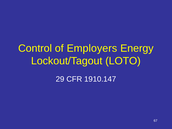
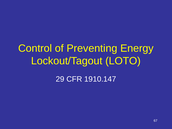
Employers: Employers -> Preventing (92, 48)
